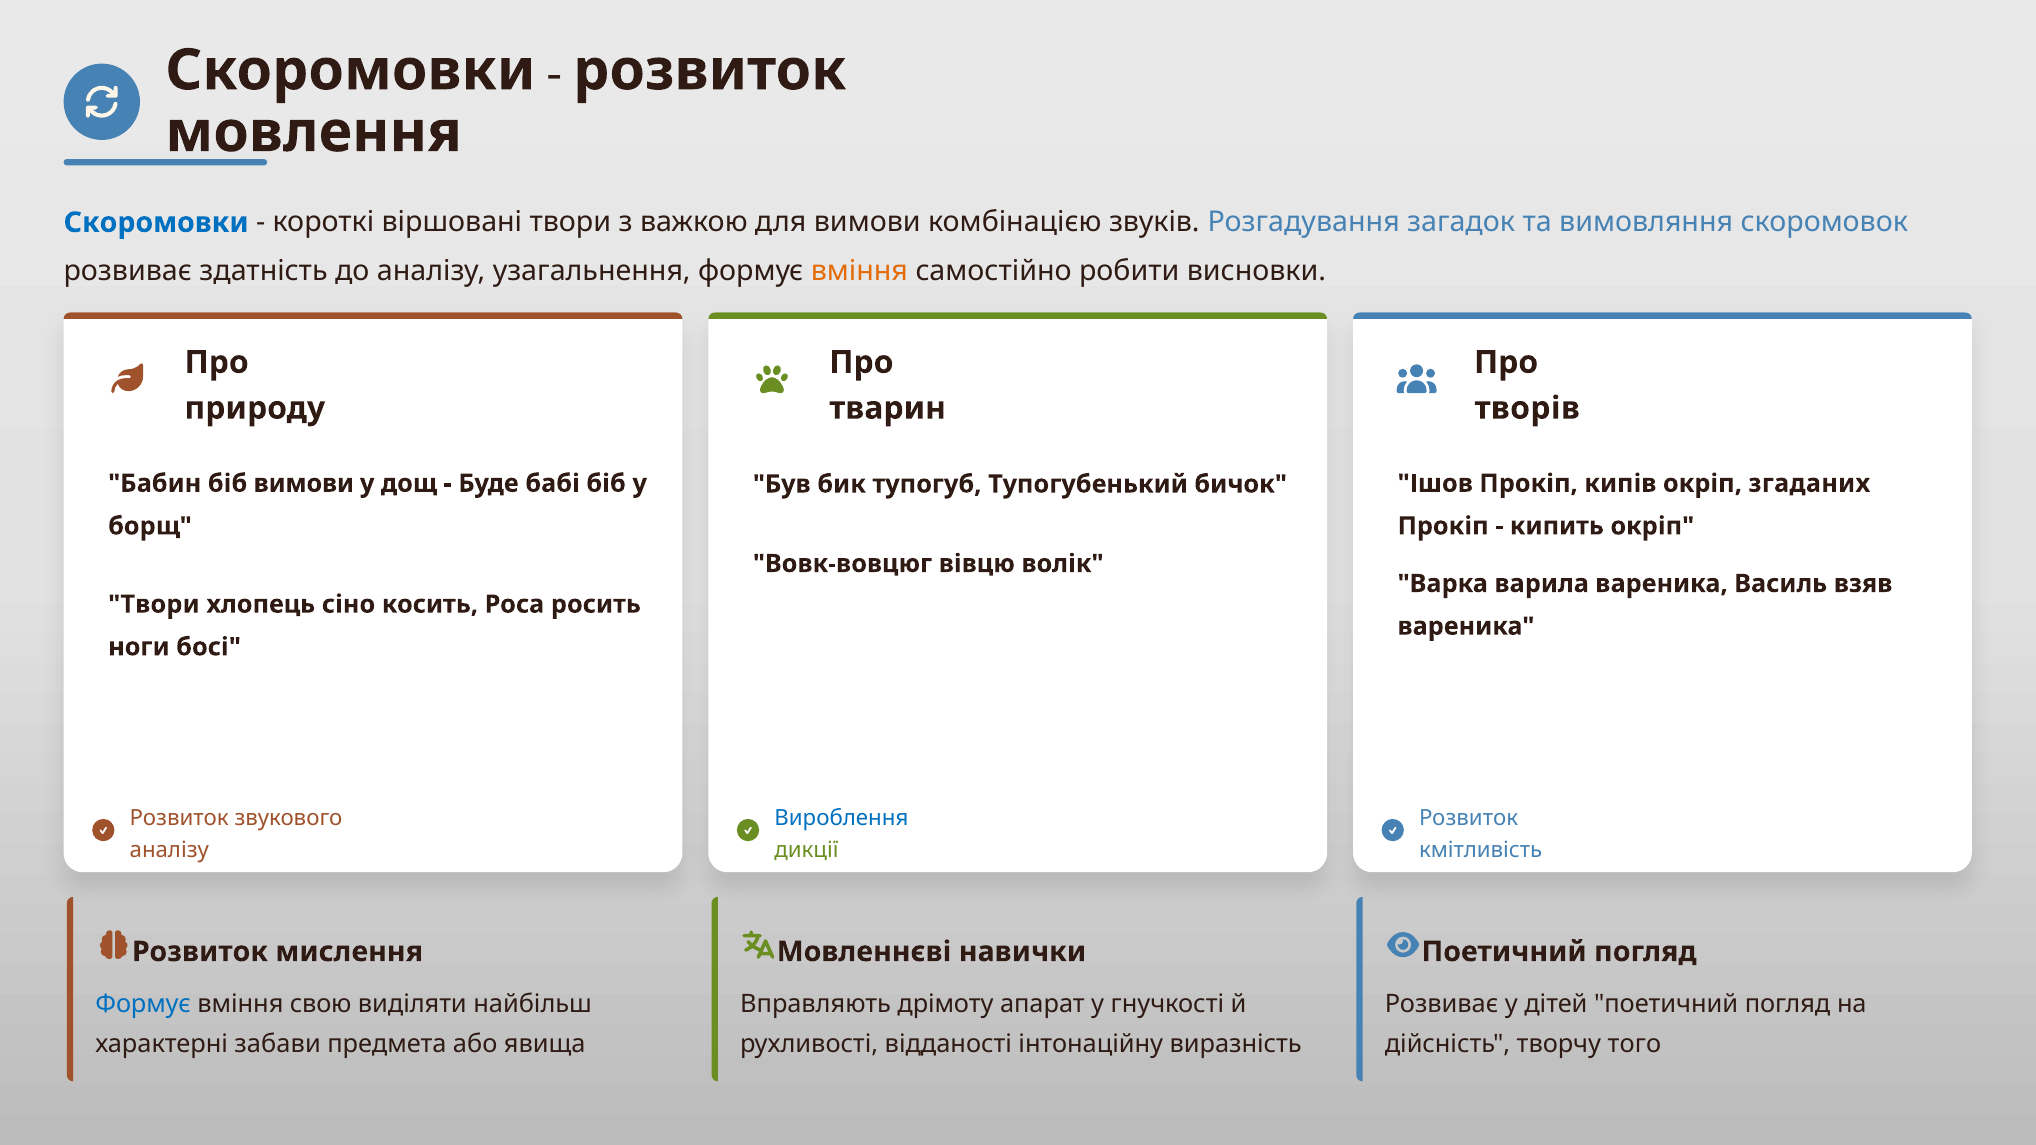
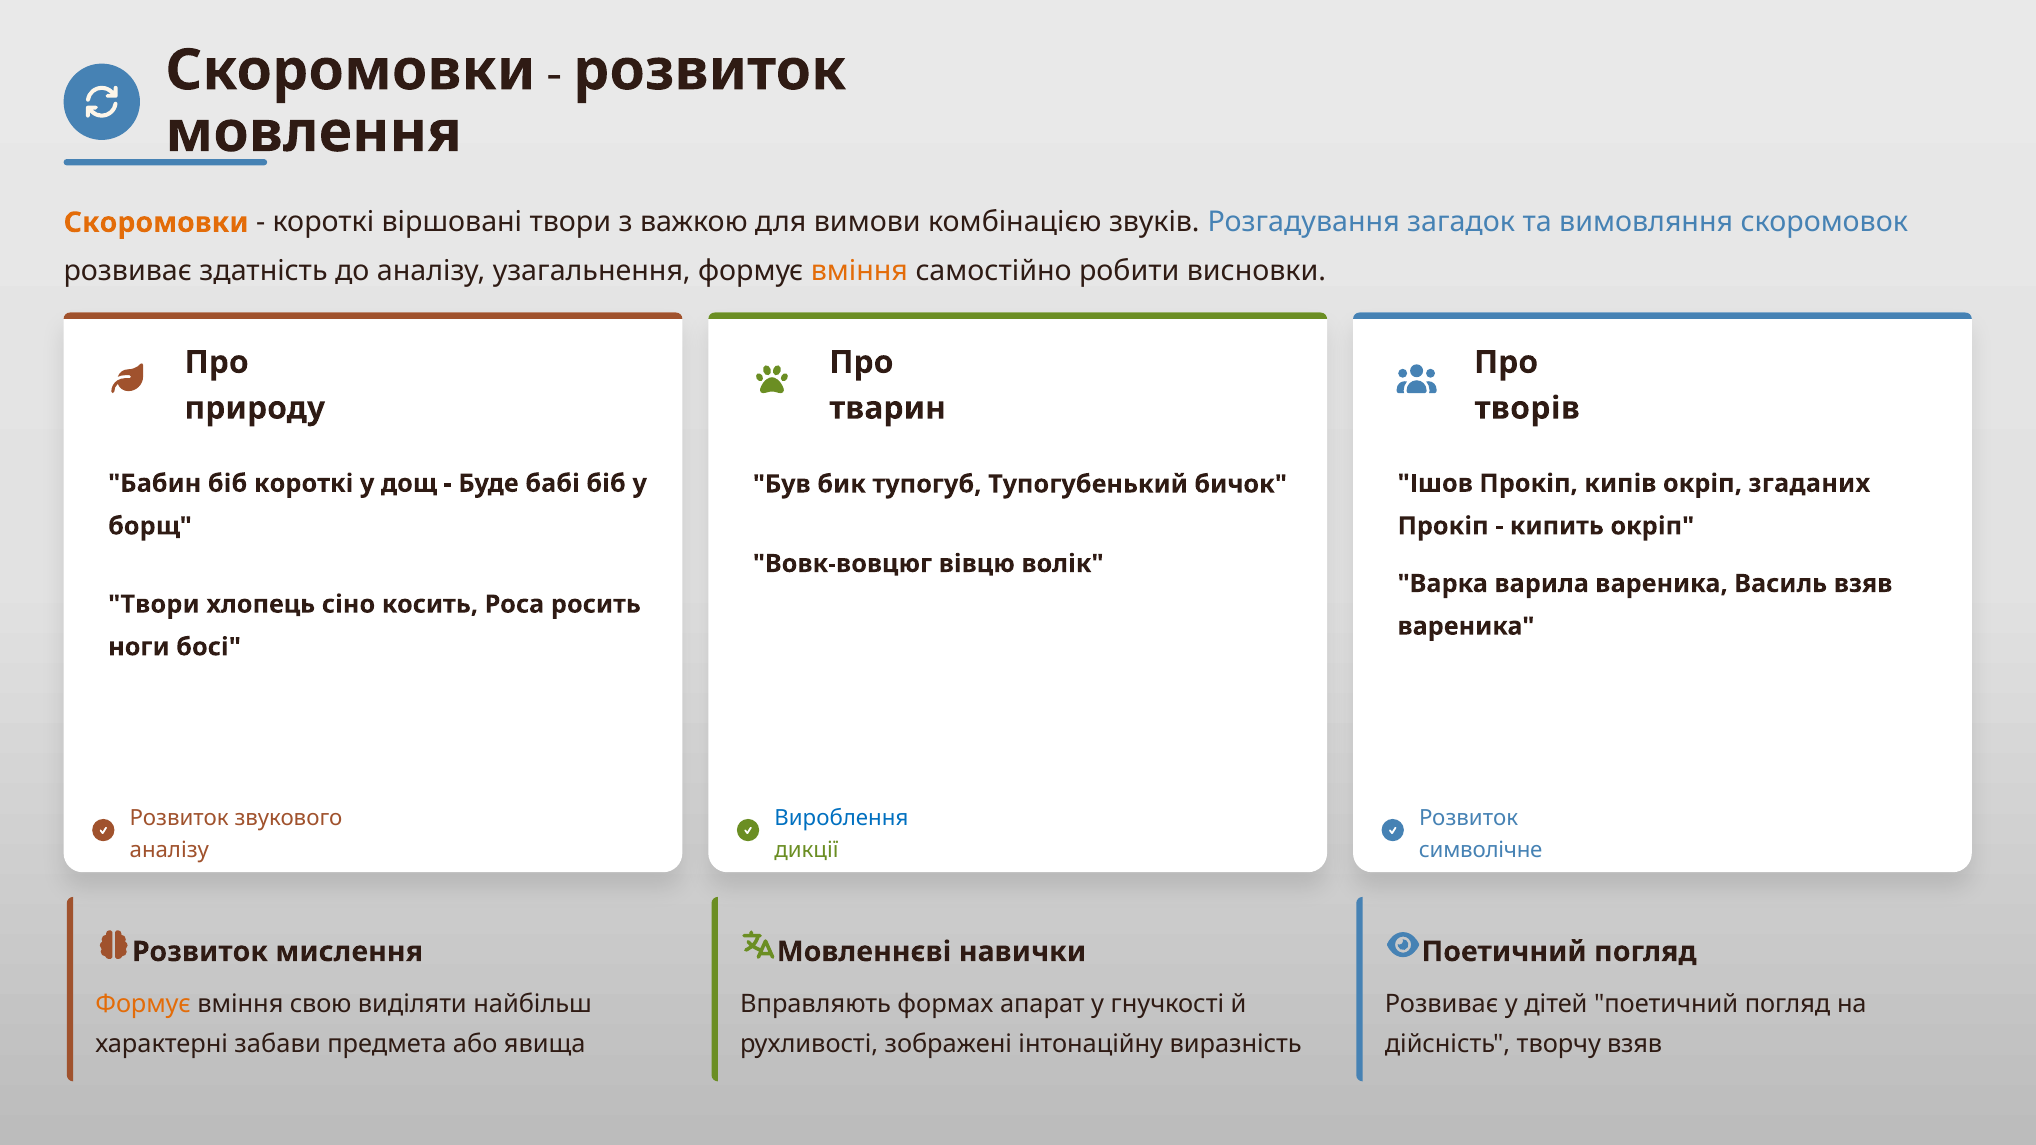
Скоромовки colour: blue -> orange (156, 223)
біб вимови: вимови -> короткі (304, 484)
кмітливість: кмітливість -> символічне (1481, 850)
Формує colour: blue -> orange (143, 1004)
дрімоту: дрімоту -> формах (945, 1004)
відданості: відданості -> зображені (948, 1044)
творчу того: того -> взяв (1635, 1044)
